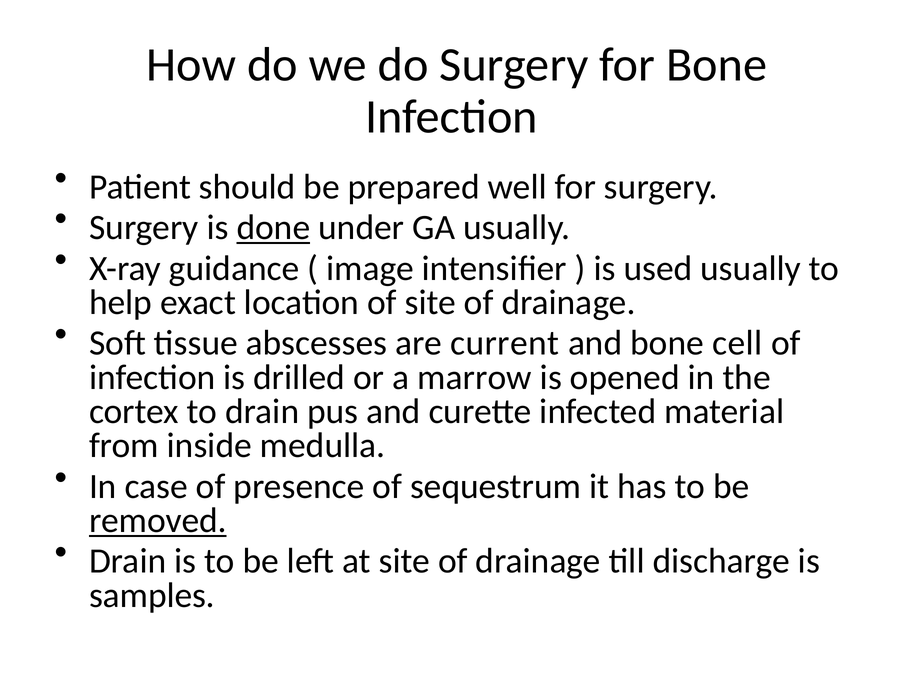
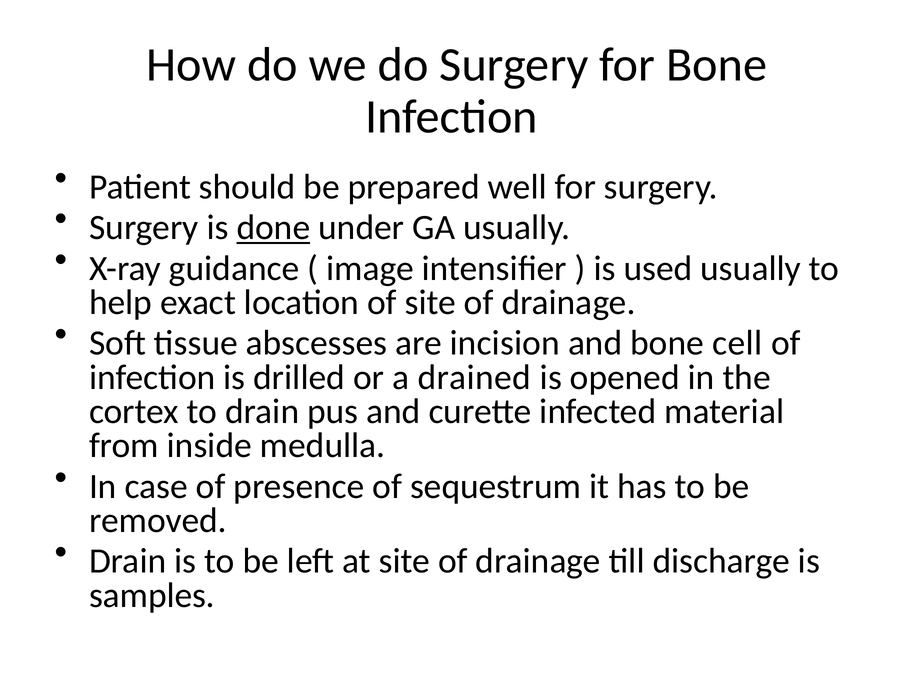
current: current -> incision (505, 343)
marrow: marrow -> drained (474, 377)
removed underline: present -> none (158, 520)
